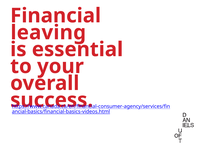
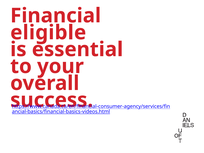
leaving: leaving -> eligible (48, 33)
